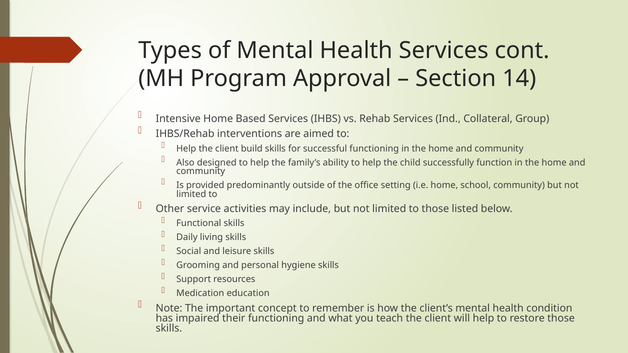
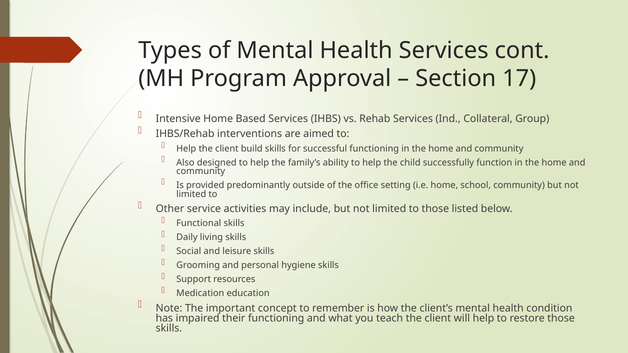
14: 14 -> 17 (519, 79)
